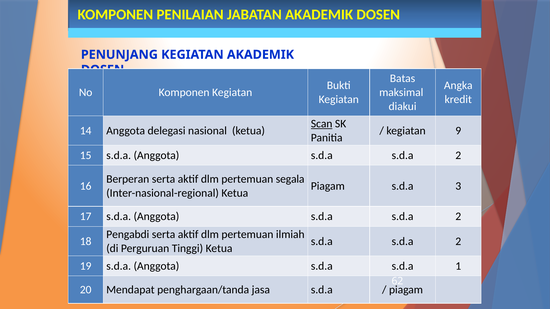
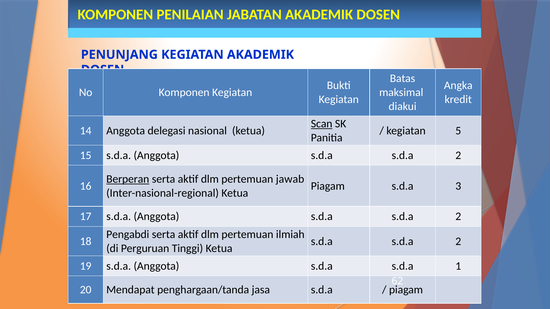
9: 9 -> 5 (458, 131)
Berperan underline: none -> present (128, 179)
segala: segala -> jawab (290, 179)
